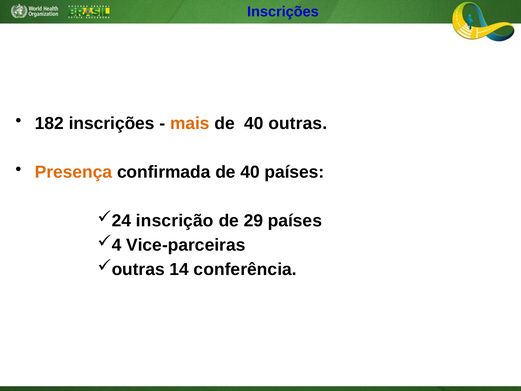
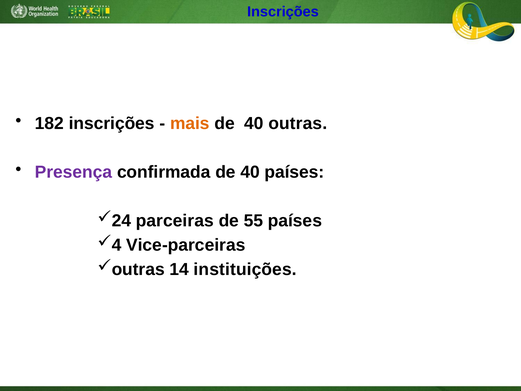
Presença colour: orange -> purple (74, 172)
inscrição: inscrição -> parceiras (175, 221)
29: 29 -> 55 (253, 221)
conferência: conferência -> instituições (245, 269)
